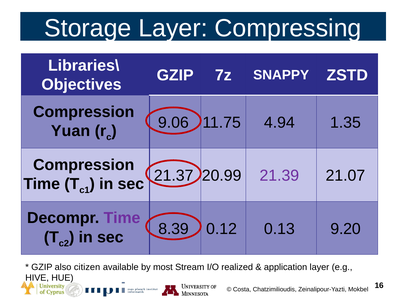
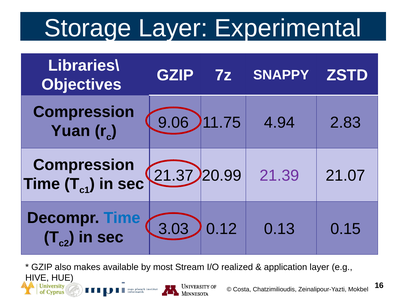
Compressing: Compressing -> Experimental (288, 28)
1.35: 1.35 -> 2.83 (345, 123)
Time colour: purple -> blue (122, 218)
8.39: 8.39 -> 3.03 (173, 229)
9.20: 9.20 -> 0.15 (346, 229)
citizen: citizen -> makes (87, 267)
